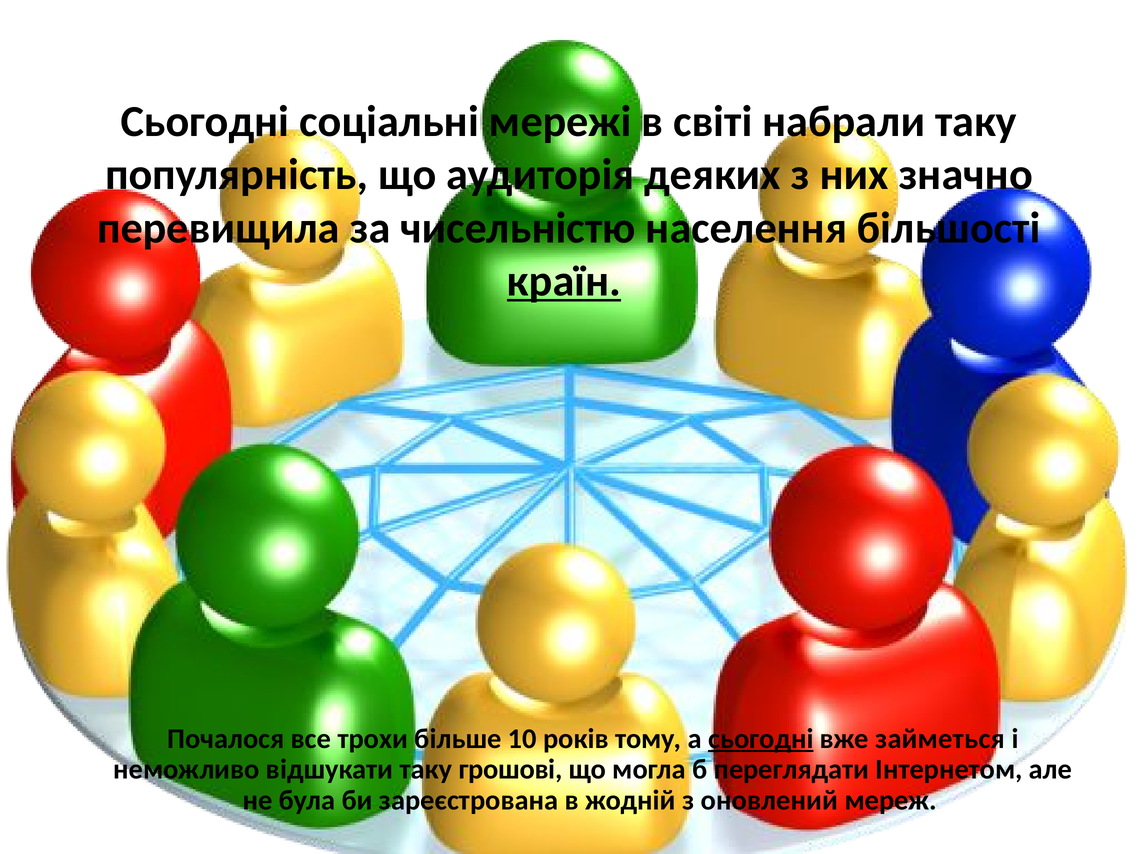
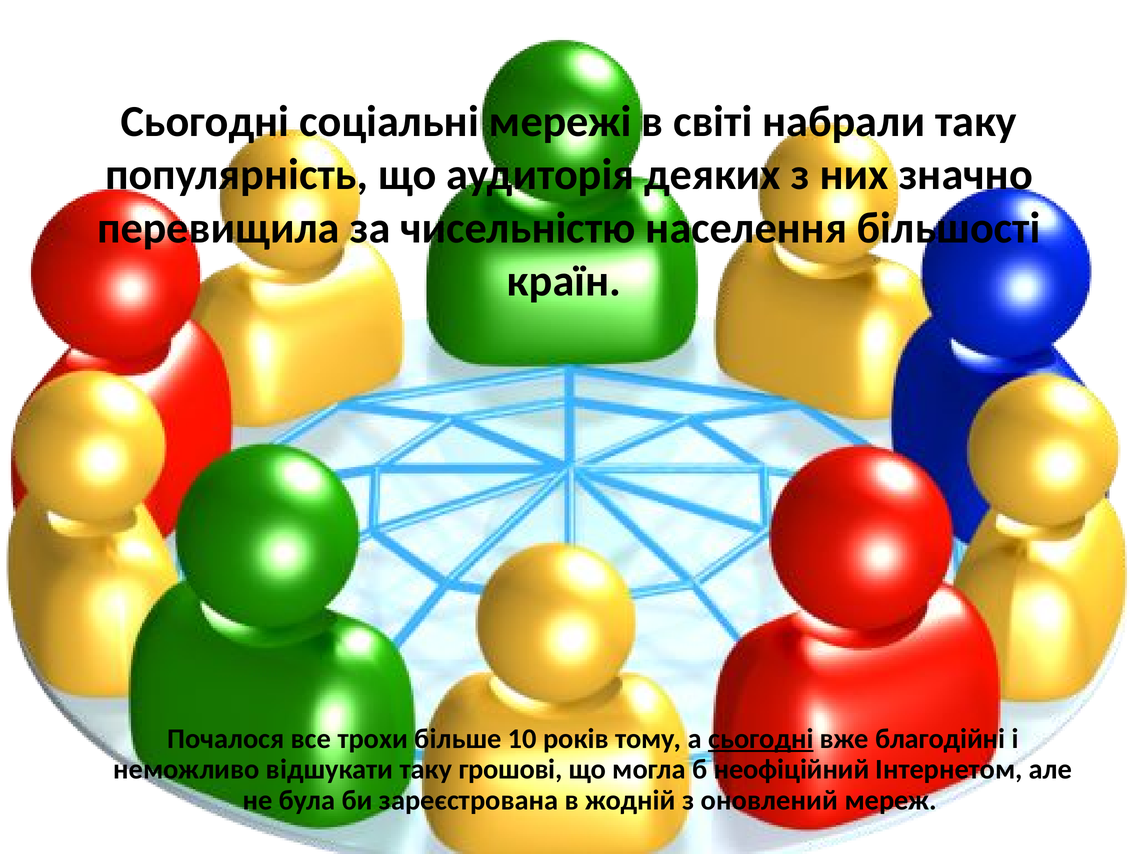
країн underline: present -> none (564, 281)
займеться: займеться -> благодійні (940, 738)
переглядати: переглядати -> неофіційний (792, 769)
